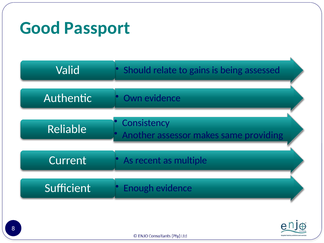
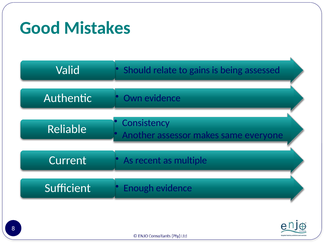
Passport: Passport -> Mistakes (97, 28)
providing: providing -> everyone (264, 135)
